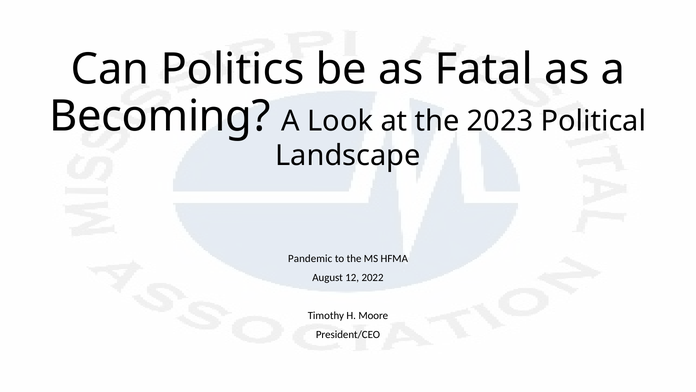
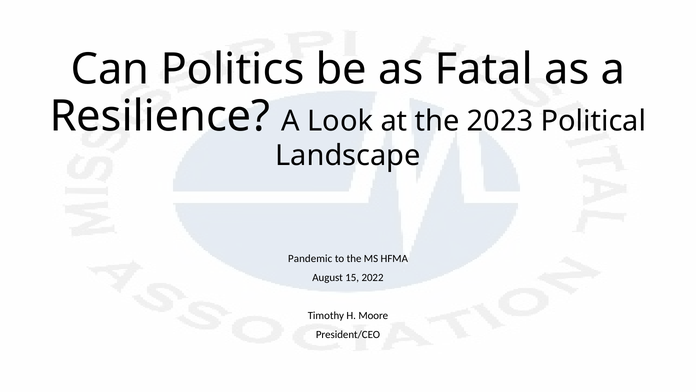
Becoming: Becoming -> Resilience (160, 116)
12: 12 -> 15 (352, 277)
